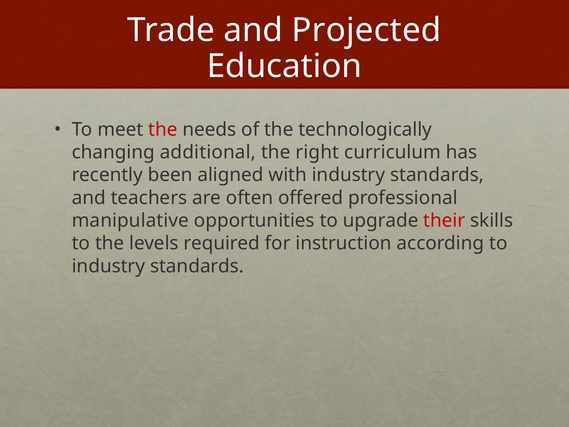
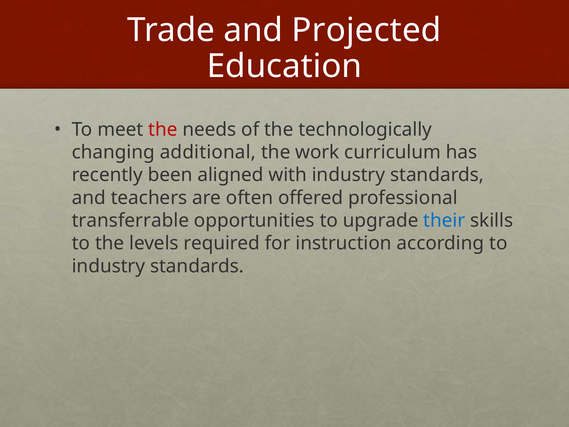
right: right -> work (317, 152)
manipulative: manipulative -> transferrable (130, 220)
their colour: red -> blue (444, 220)
